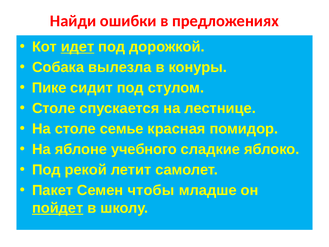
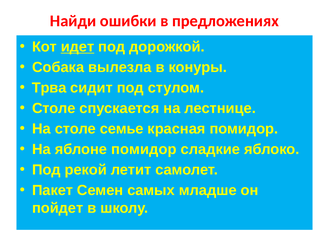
Пике: Пике -> Трва (49, 88)
яблоне учебного: учебного -> помидор (144, 149)
чтобы: чтобы -> самых (151, 190)
пойдет underline: present -> none (58, 208)
